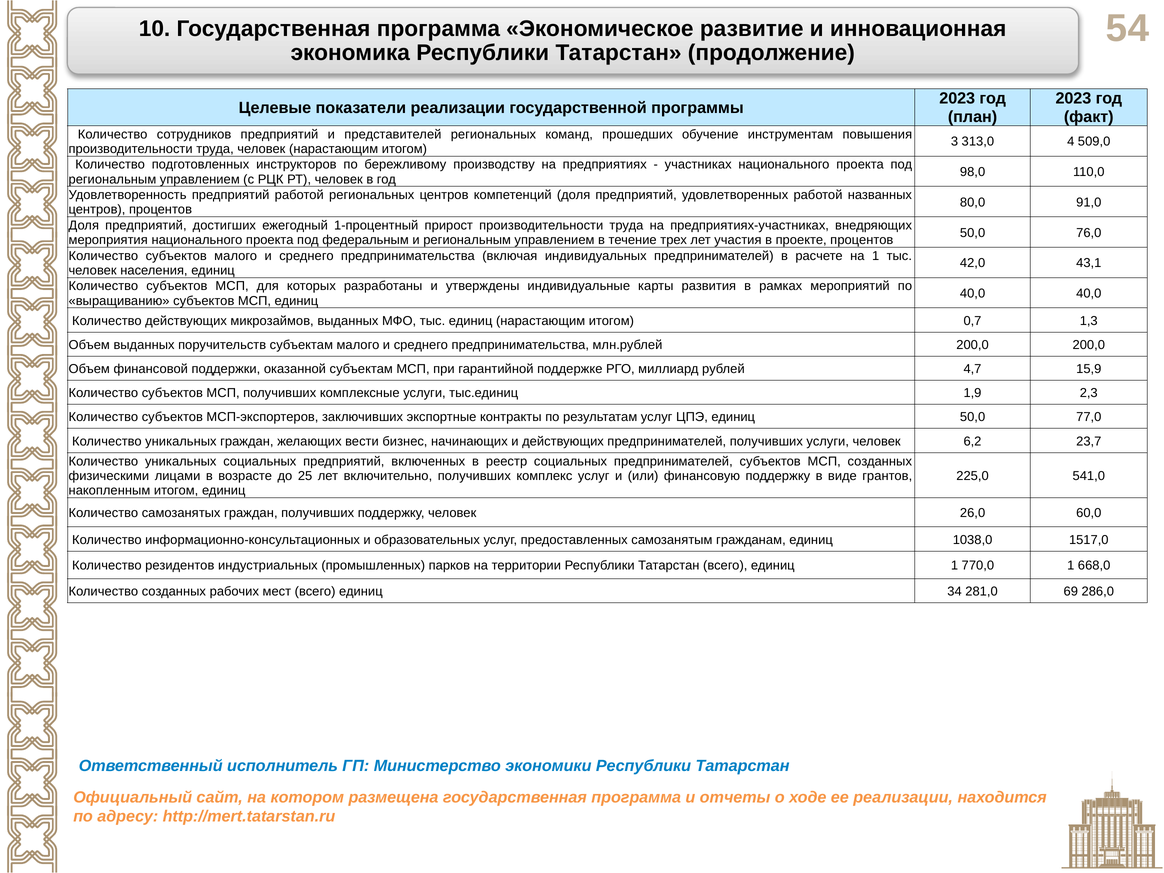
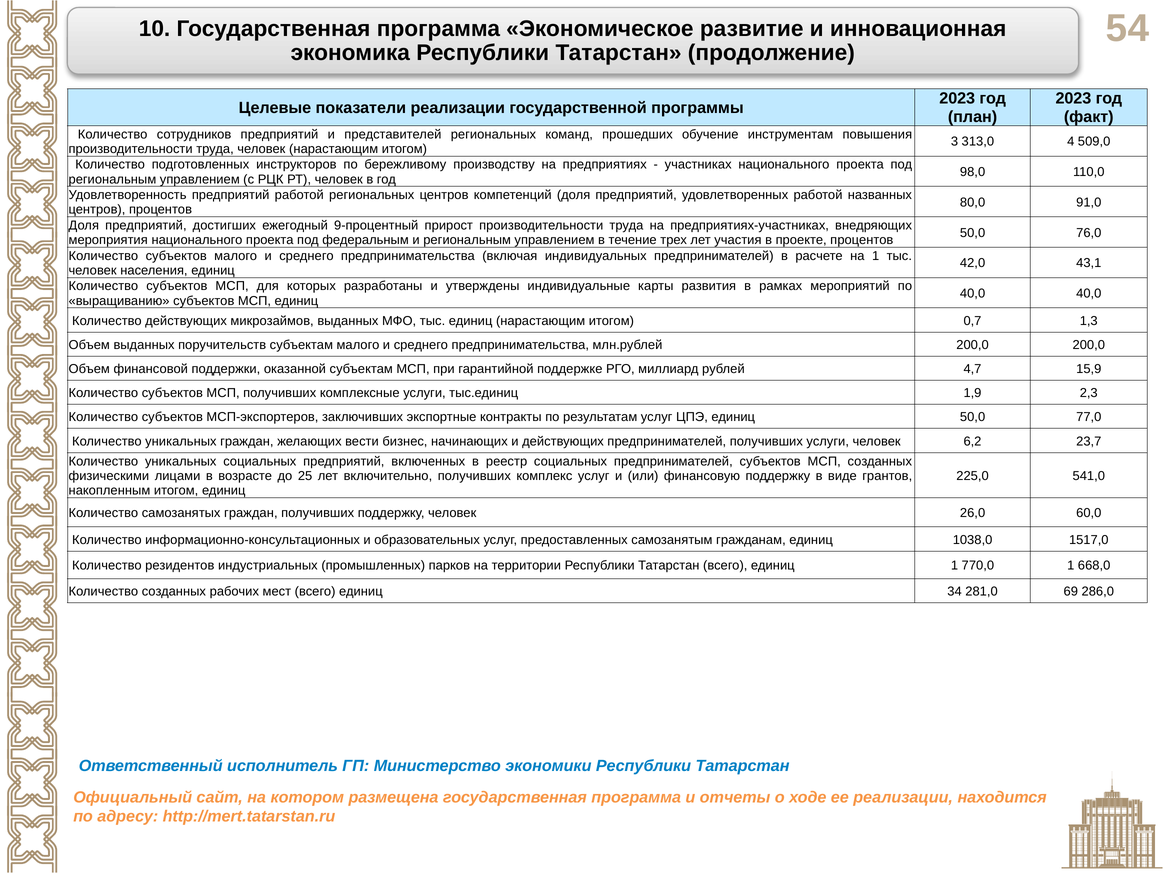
1-процентный: 1-процентный -> 9-процентный (376, 225)
